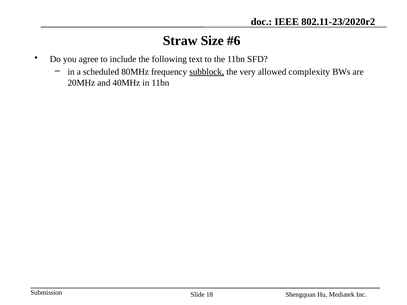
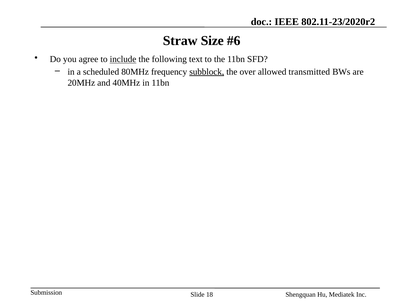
include underline: none -> present (123, 59)
very: very -> over (248, 72)
complexity: complexity -> transmitted (309, 72)
